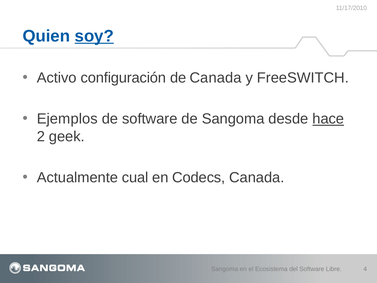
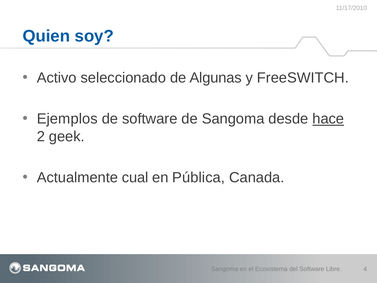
soy underline: present -> none (94, 36)
configuración: configuración -> seleccionado (123, 78)
de Canada: Canada -> Algunas (216, 78)
Codecs: Codecs -> Pública (199, 177)
